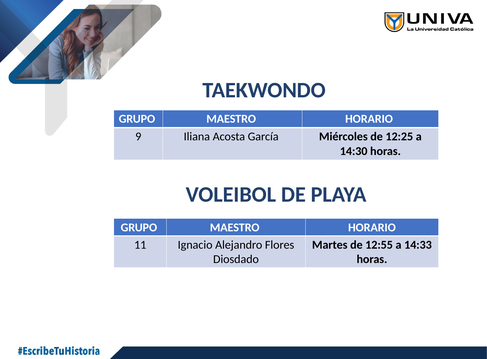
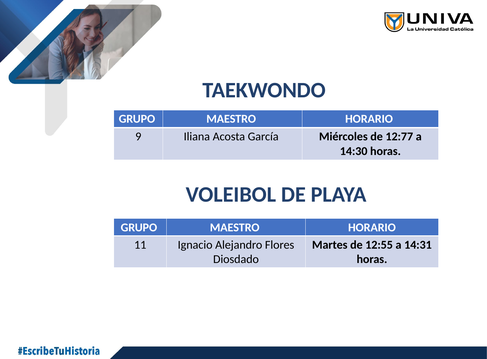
12:25: 12:25 -> 12:77 (399, 137)
14:33: 14:33 -> 14:31 (418, 245)
